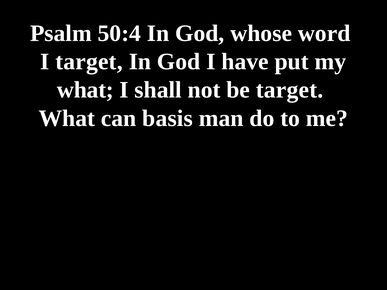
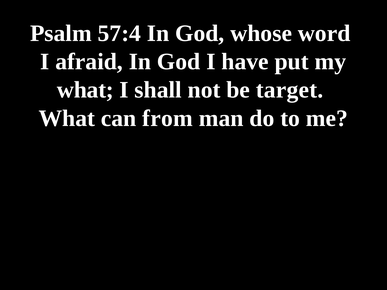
50:4: 50:4 -> 57:4 (119, 33)
I target: target -> afraid (89, 62)
basis: basis -> from (168, 118)
